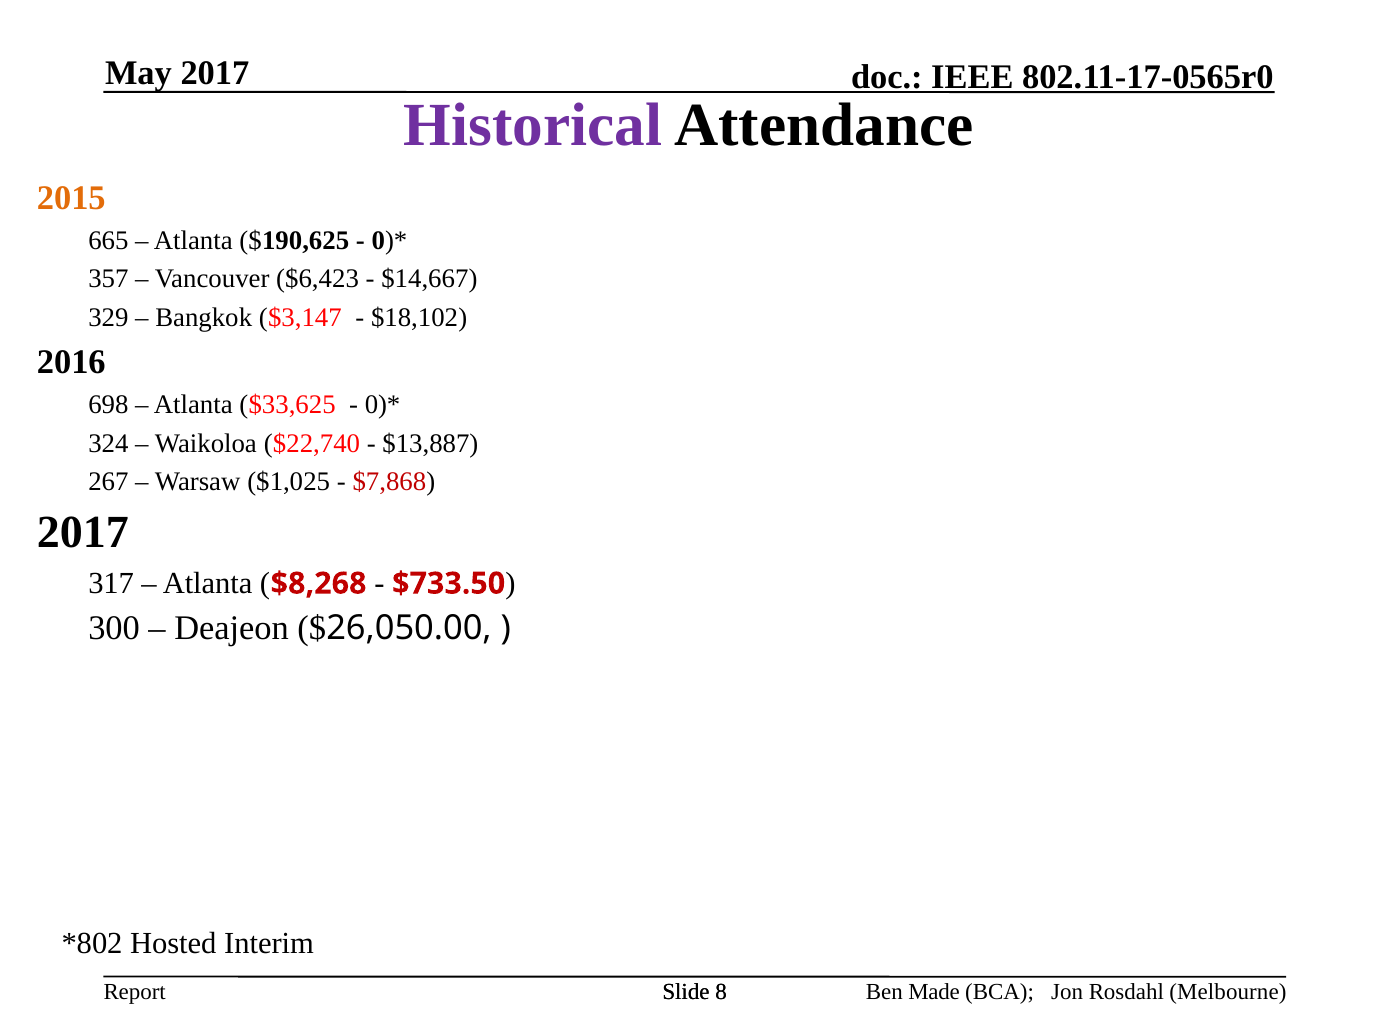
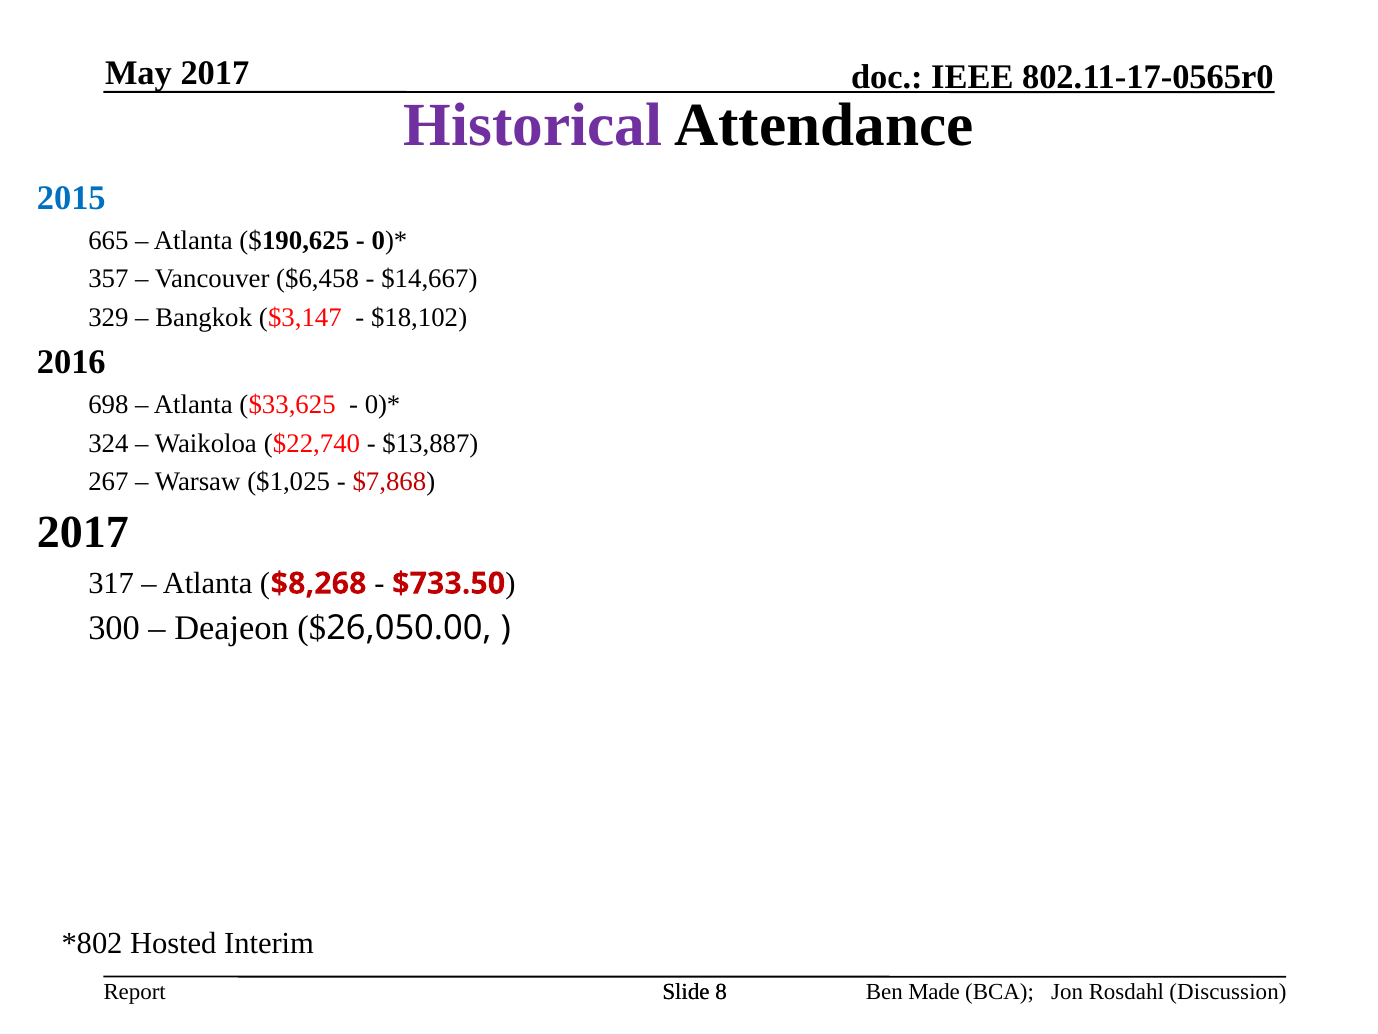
2015 colour: orange -> blue (71, 198)
$6,423: $6,423 -> $6,458 (318, 279)
Melbourne: Melbourne -> Discussion (1228, 991)
